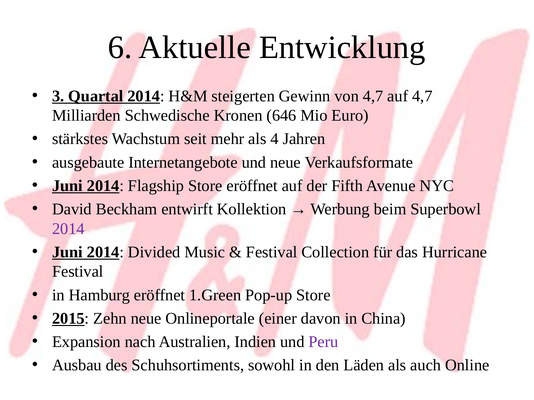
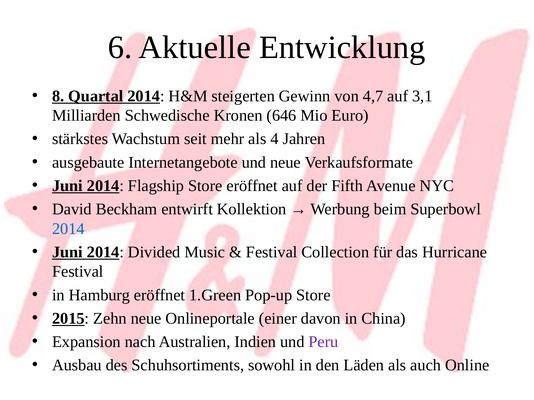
3: 3 -> 8 (58, 96)
auf 4,7: 4,7 -> 3,1 (422, 96)
2014 colour: purple -> blue (68, 229)
